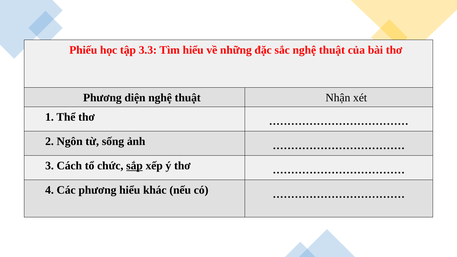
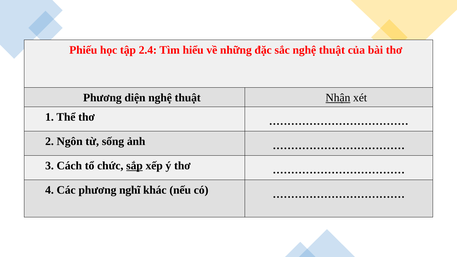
3.3: 3.3 -> 2.4 (148, 50)
Nhận underline: none -> present (338, 98)
phương hiểu: hiểu -> nghĩ (130, 190)
